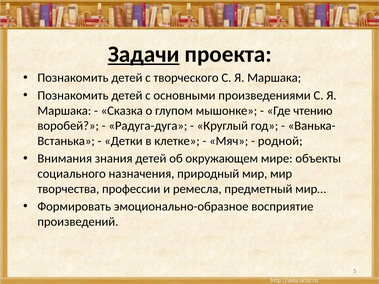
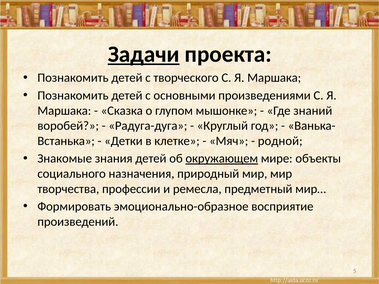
чтению: чтению -> знаний (313, 111)
Внимания: Внимания -> Знакомые (65, 159)
окружающем underline: none -> present (222, 159)
